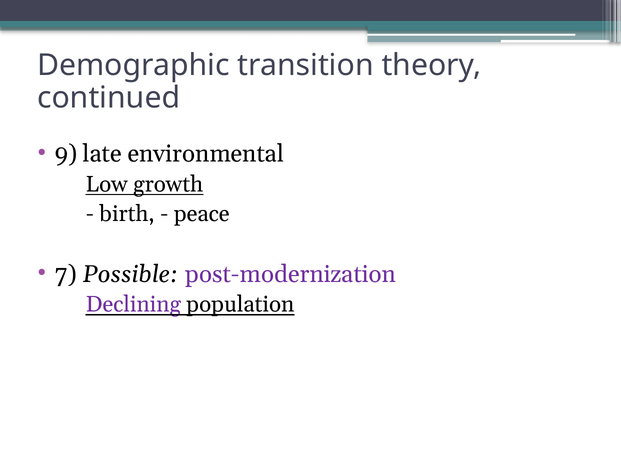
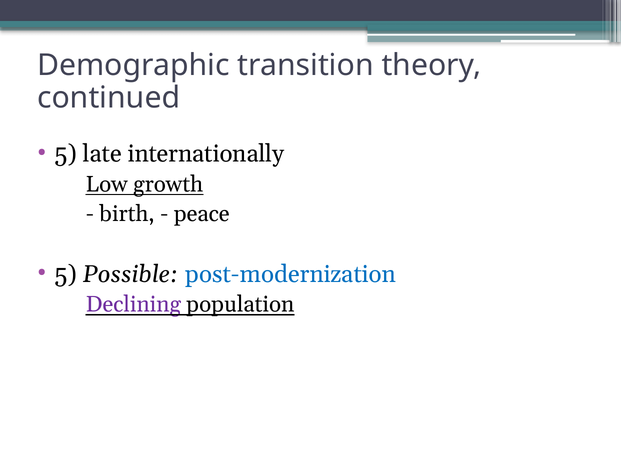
9: 9 -> 5 (66, 154)
environmental: environmental -> internationally (206, 154)
7: 7 -> 5 (66, 274)
post-modernization colour: purple -> blue (291, 274)
